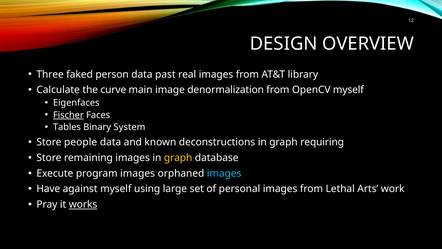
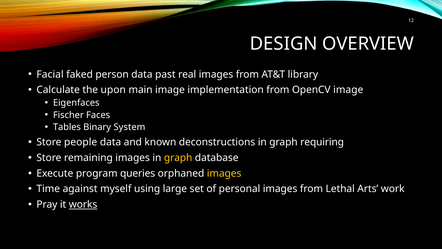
Three: Three -> Facial (50, 74)
curve: curve -> upon (113, 90)
denormalization: denormalization -> implementation (226, 90)
OpenCV myself: myself -> image (348, 90)
Fischer underline: present -> none (68, 115)
program images: images -> queries (138, 173)
images colour: light blue -> yellow (224, 173)
Have: Have -> Time (48, 189)
